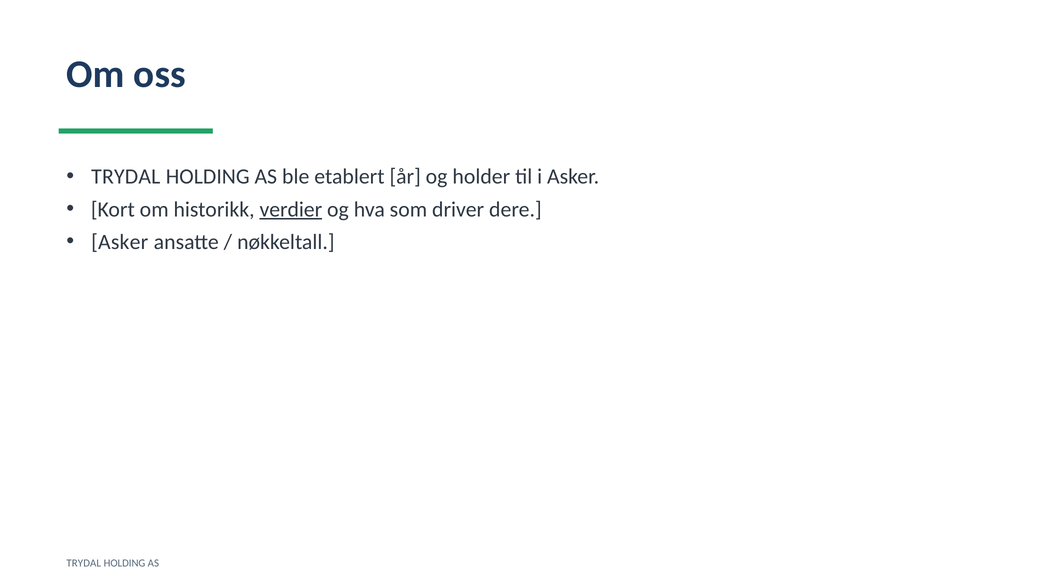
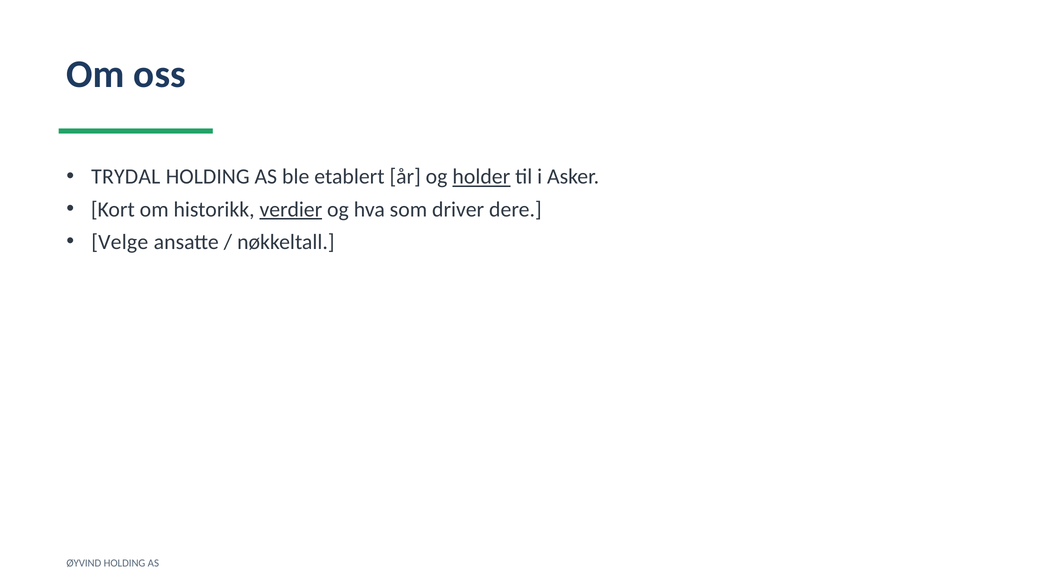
holder underline: none -> present (481, 177)
Asker: Asker -> Velge (120, 242)
TRYDAL: TRYDAL -> ØYVIND (84, 563)
